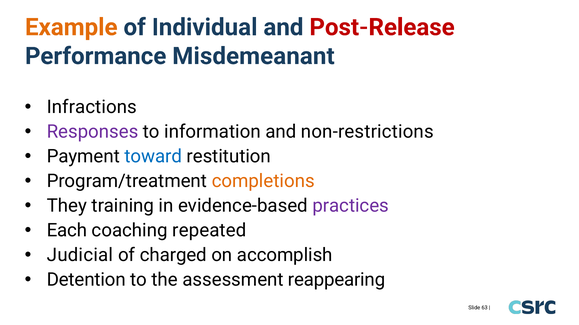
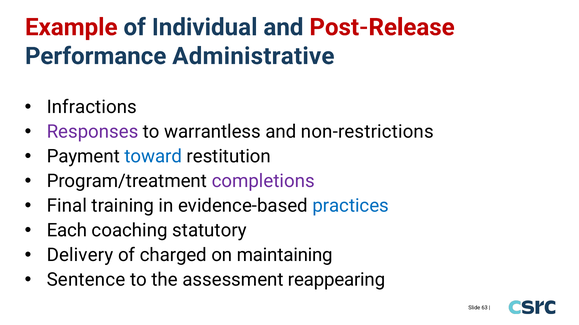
Example colour: orange -> red (71, 27)
Misdemeanant: Misdemeanant -> Administrative (253, 56)
information: information -> warrantless (212, 132)
completions colour: orange -> purple (263, 181)
They: They -> Final (67, 206)
practices colour: purple -> blue (351, 206)
repeated: repeated -> statutory (209, 231)
Judicial: Judicial -> Delivery (80, 256)
accomplish: accomplish -> maintaining (285, 256)
Detention: Detention -> Sentence (86, 280)
